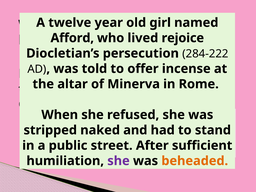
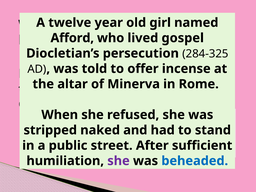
rejoice: rejoice -> gospel (183, 38)
284-222: 284-222 -> 284-325 (205, 54)
beheaded colour: orange -> blue (195, 161)
